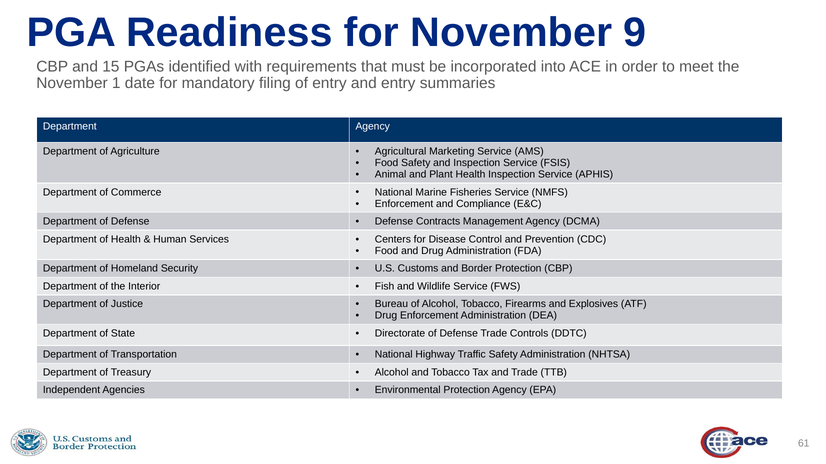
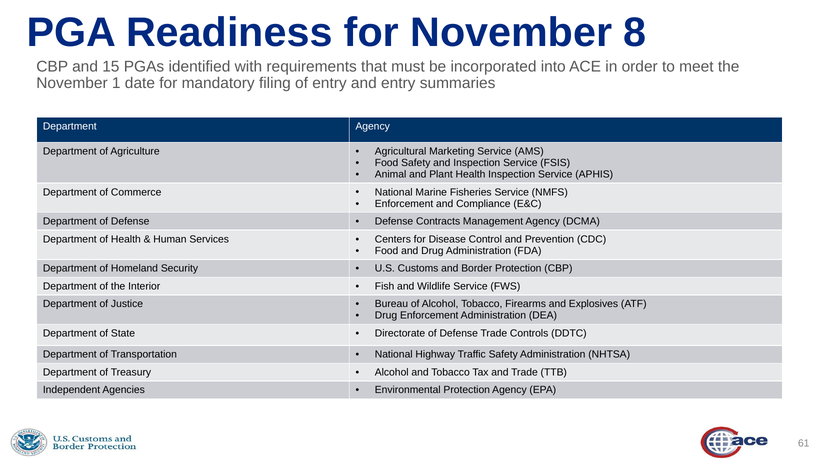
9: 9 -> 8 (635, 33)
